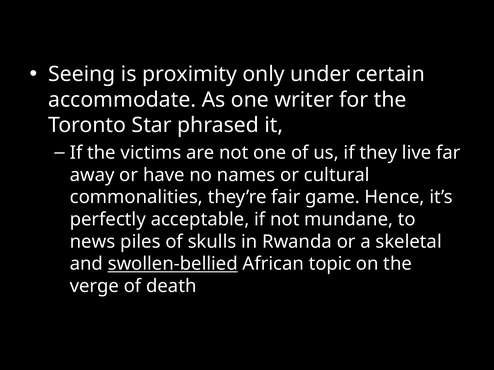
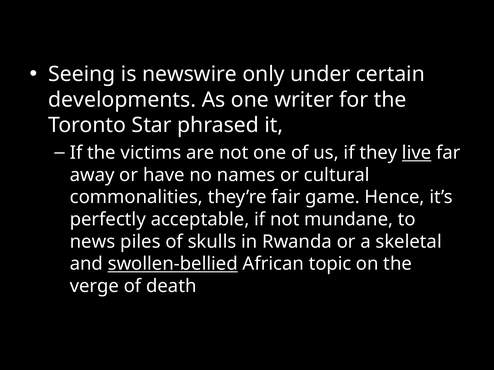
proximity: proximity -> newswire (189, 74)
accommodate: accommodate -> developments (122, 100)
live underline: none -> present (417, 153)
